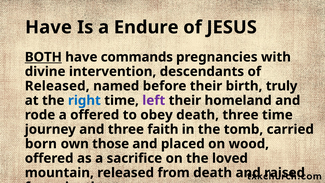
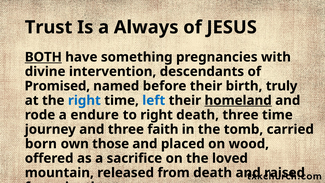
Have: Have -> Trust (49, 27)
Endure: Endure -> Always (146, 27)
commands: commands -> something (137, 57)
Released: Released -> Promised (57, 86)
left colour: purple -> blue (154, 100)
homeland underline: none -> present (238, 100)
a offered: offered -> endure (95, 115)
to obey: obey -> right (157, 115)
